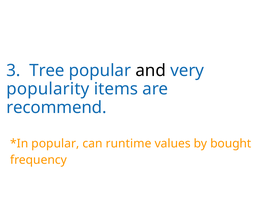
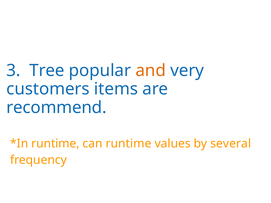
and colour: black -> orange (151, 71)
popularity: popularity -> customers (48, 89)
popular: popular -> runtime (55, 144)
bought: bought -> several (231, 144)
